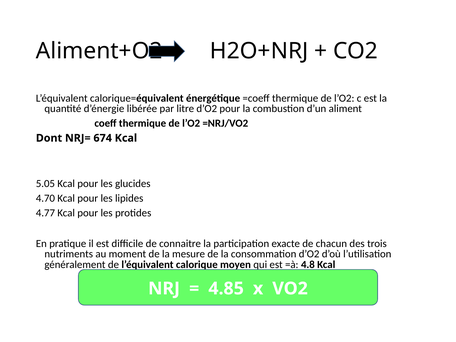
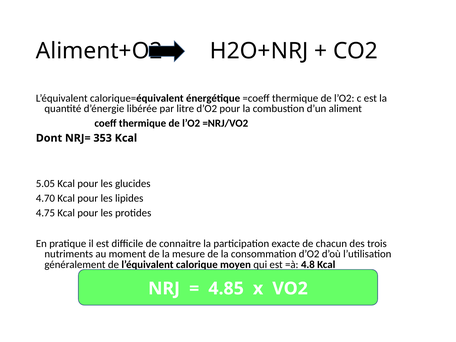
674: 674 -> 353 (103, 138)
4.77: 4.77 -> 4.75 (45, 213)
